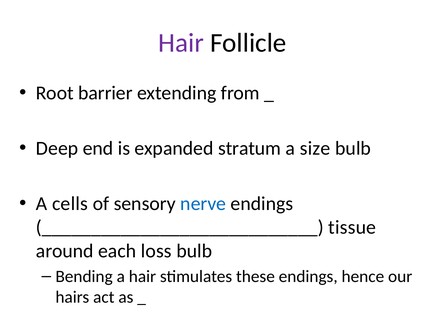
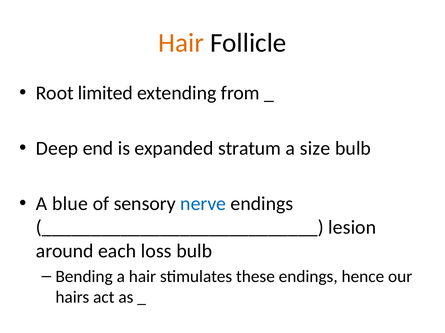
Hair colour: purple -> orange (181, 43)
barrier: barrier -> limited (105, 93)
cells: cells -> blue (70, 204)
tissue: tissue -> lesion (352, 228)
